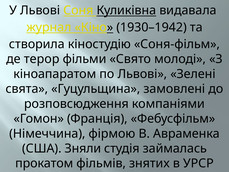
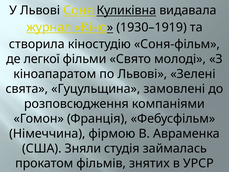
1930–1942: 1930–1942 -> 1930–1919 (152, 27)
терор: терор -> легкої (42, 59)
